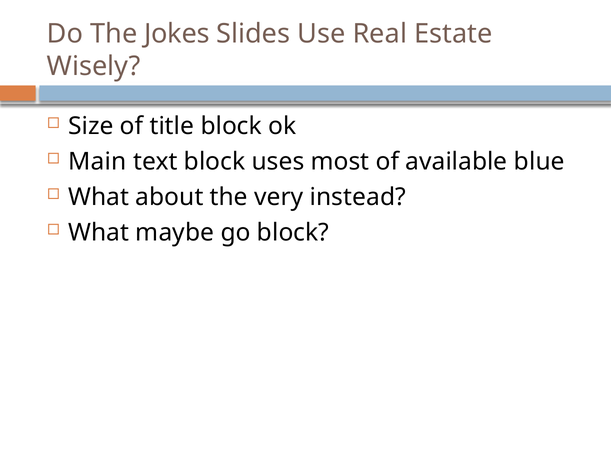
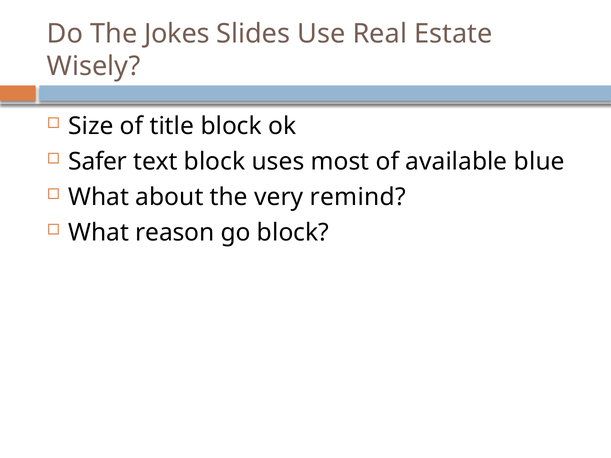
Main: Main -> Safer (98, 162)
instead: instead -> remind (358, 197)
maybe: maybe -> reason (175, 233)
